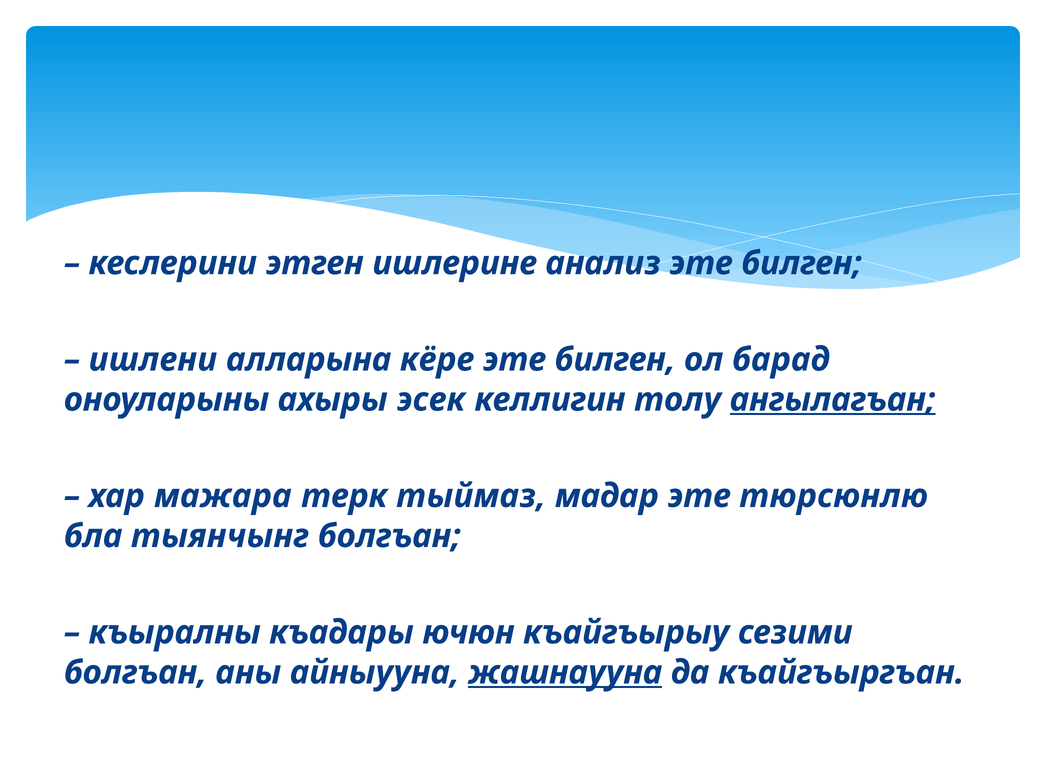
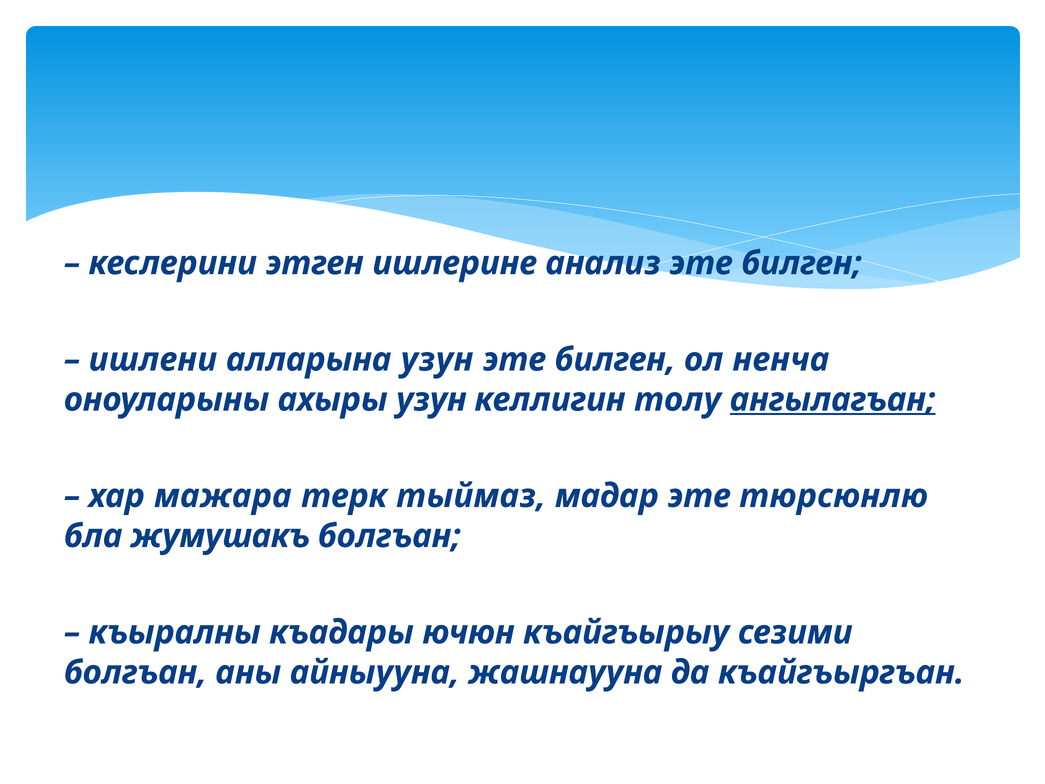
алларына кёре: кёре -> узун (437, 359)
барад: барад -> ненча (781, 359)
ахыры эсек: эсек -> узун (431, 400)
тыянчынг: тыянчынг -> жумушакъ (220, 536)
жашнаууна underline: present -> none (565, 672)
